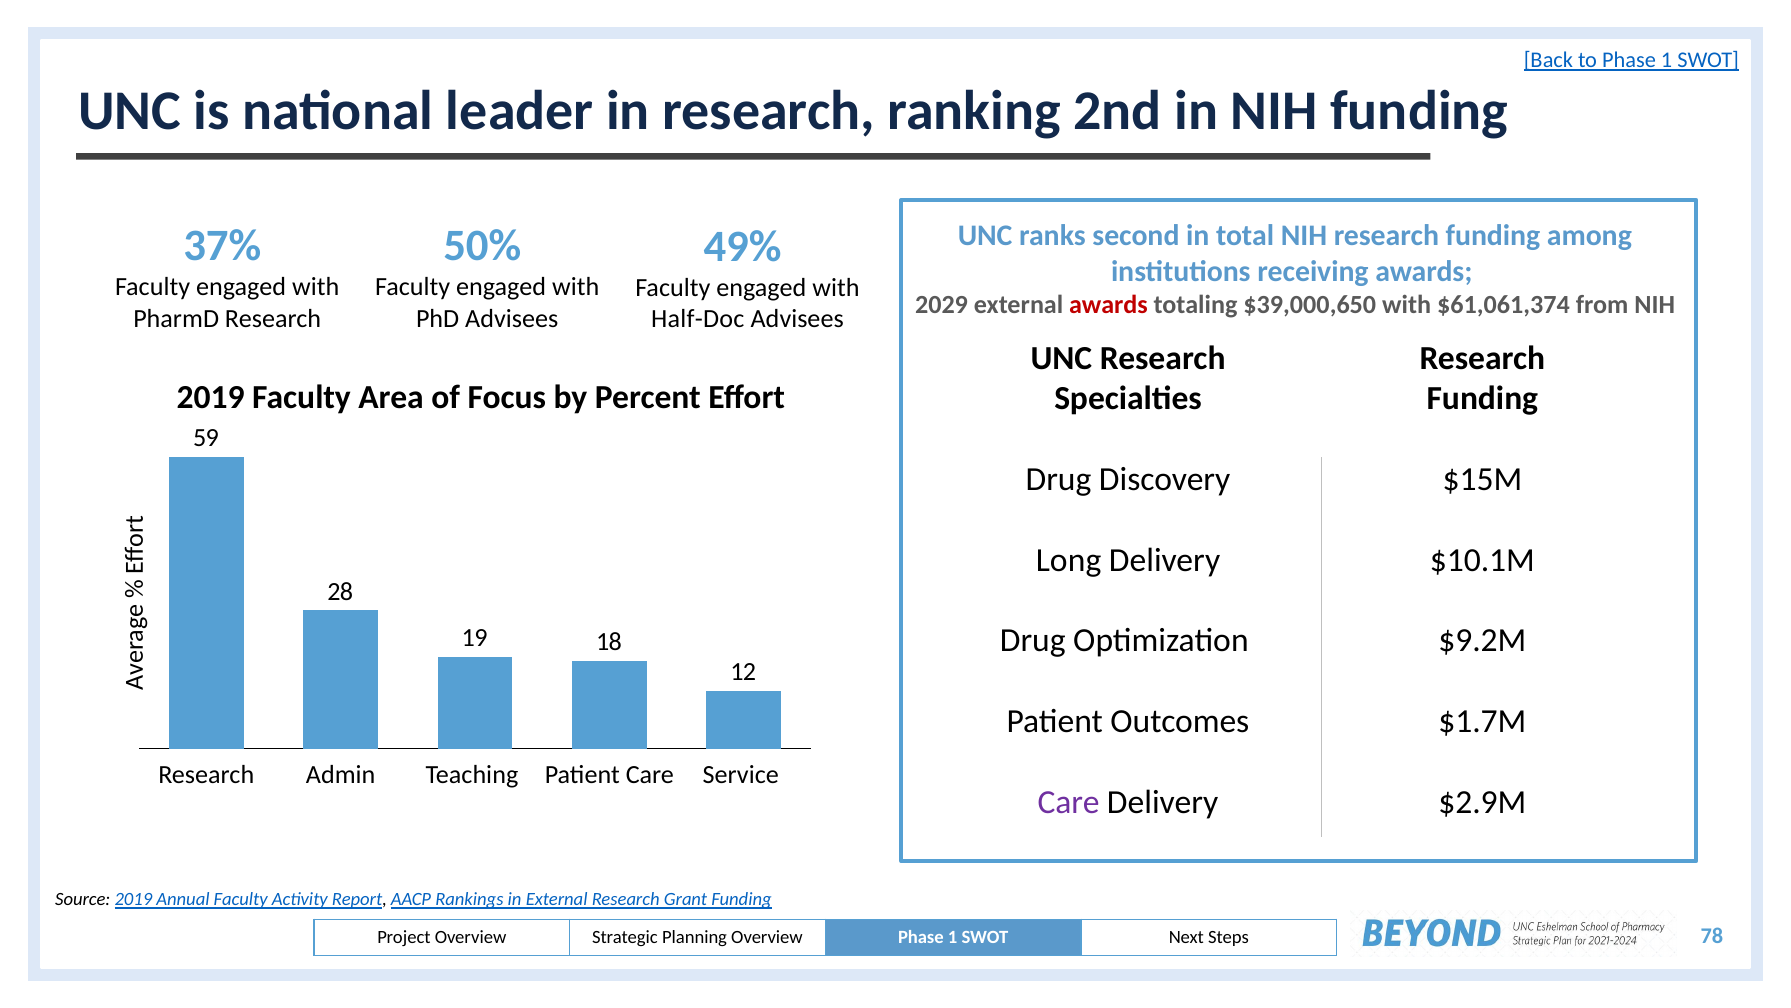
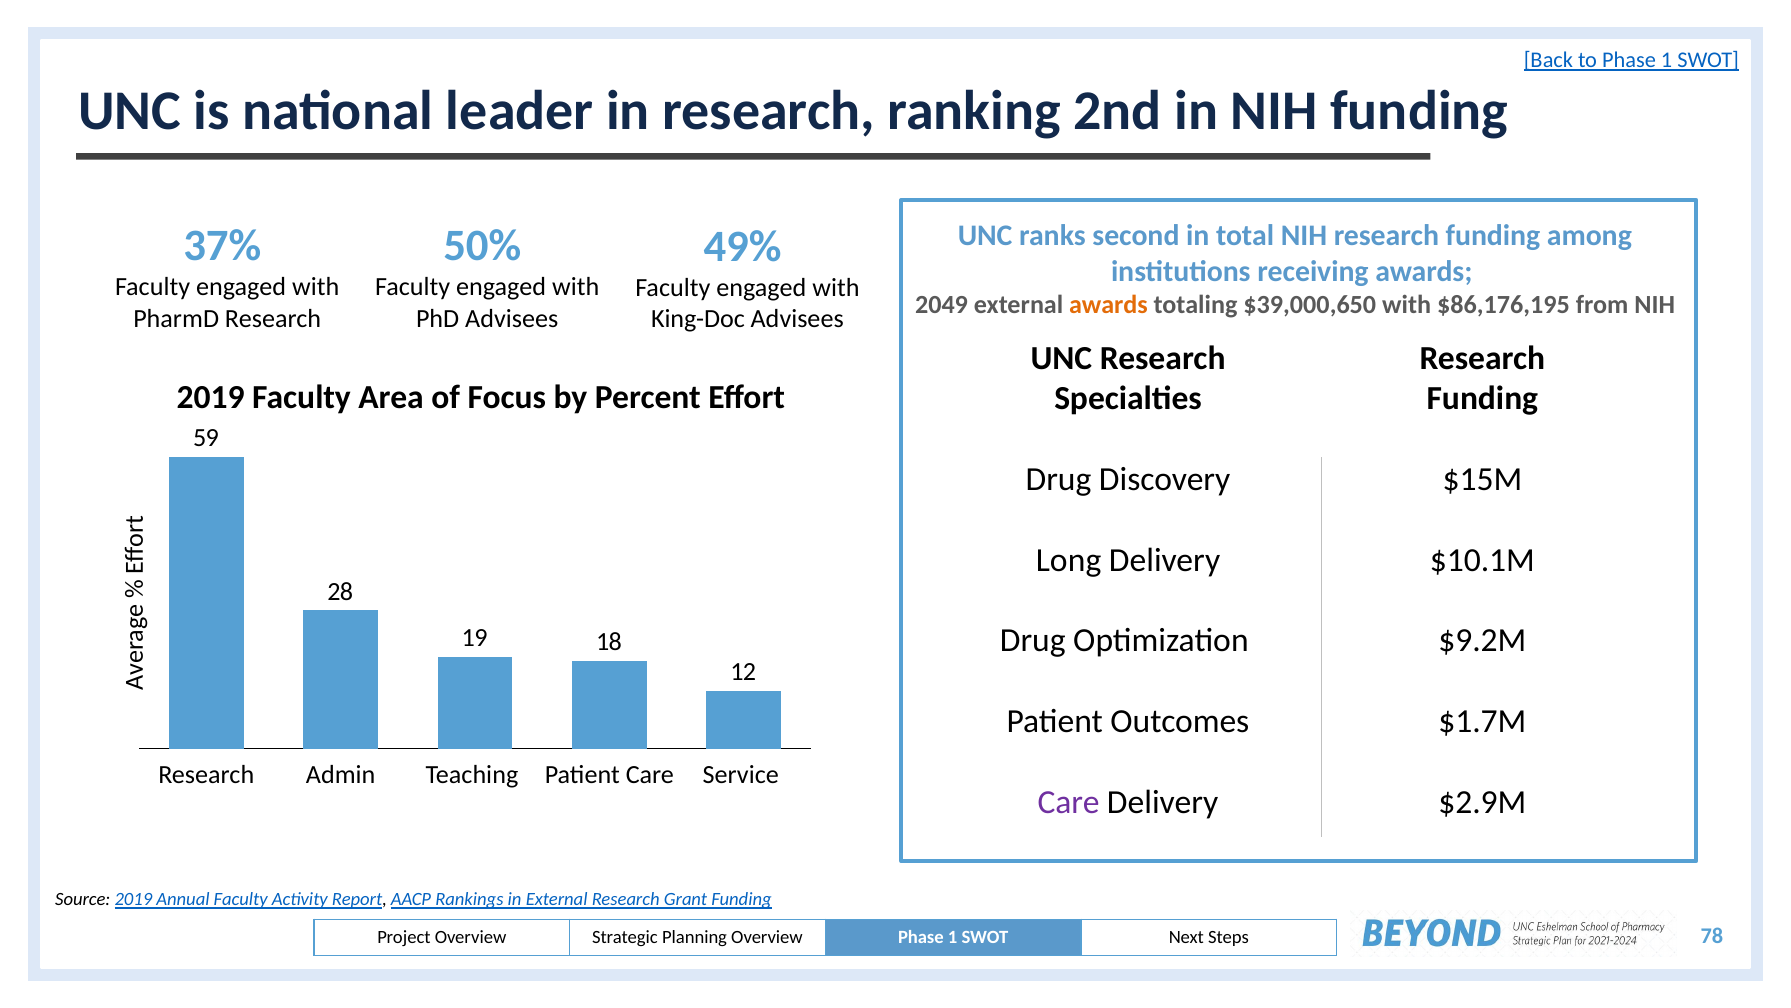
2029: 2029 -> 2049 (942, 305)
awards colour: red -> orange (1108, 305)
$61,061,374: $61,061,374 -> $86,176,195 (1504, 305)
Half-Doc: Half-Doc -> King-Doc (698, 319)
